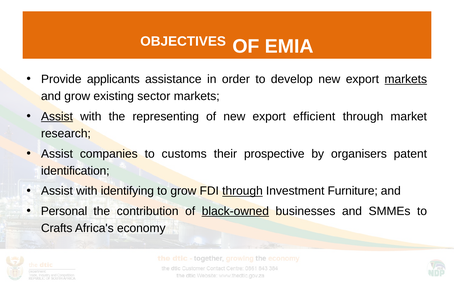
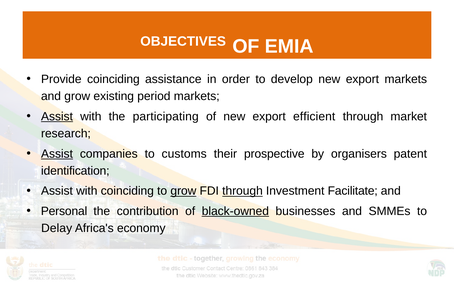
Provide applicants: applicants -> coinciding (113, 79)
markets underline: present -> none (406, 79)
sector: sector -> period (154, 96)
representing: representing -> participating (166, 116)
Assist underline: none -> present (57, 154)
with identifying: identifying -> coinciding (127, 191)
grow underline: none -> present (183, 191)
Furniture: Furniture -> Facilitate (353, 191)
Crafts: Crafts -> Delay (57, 228)
